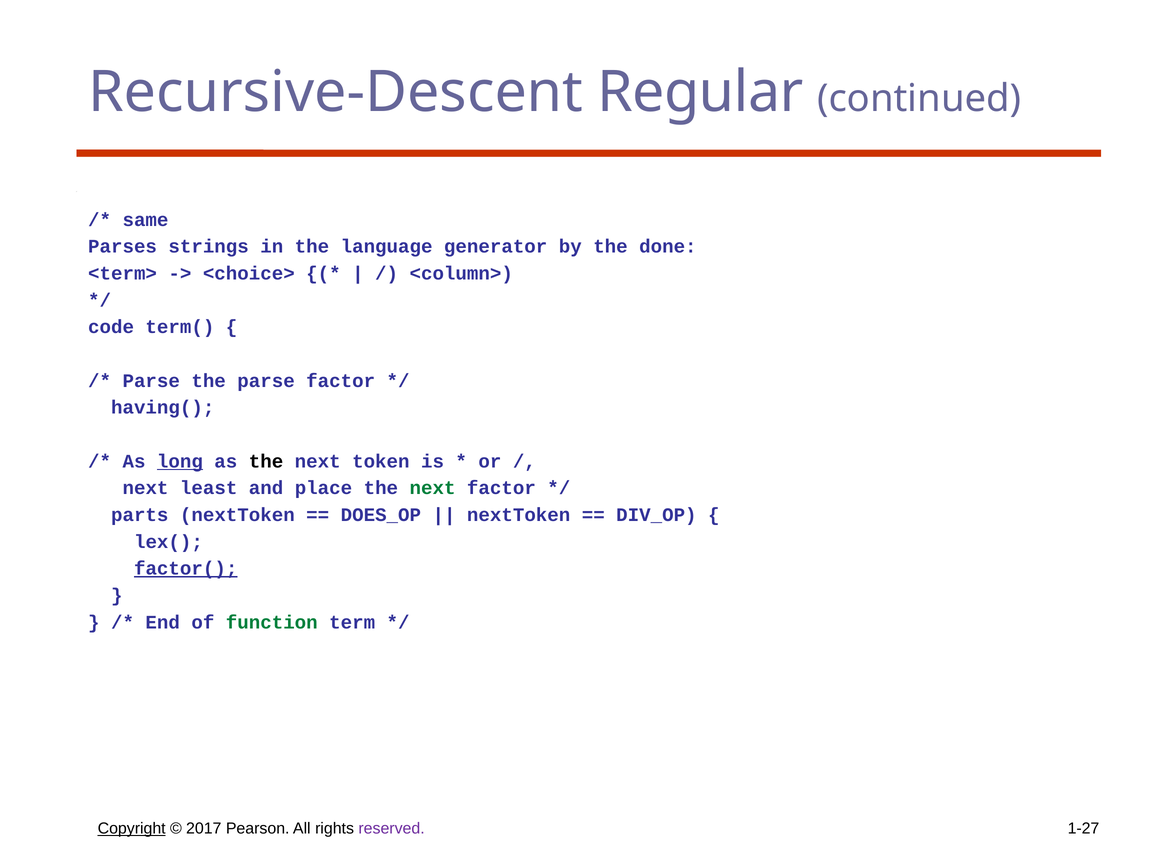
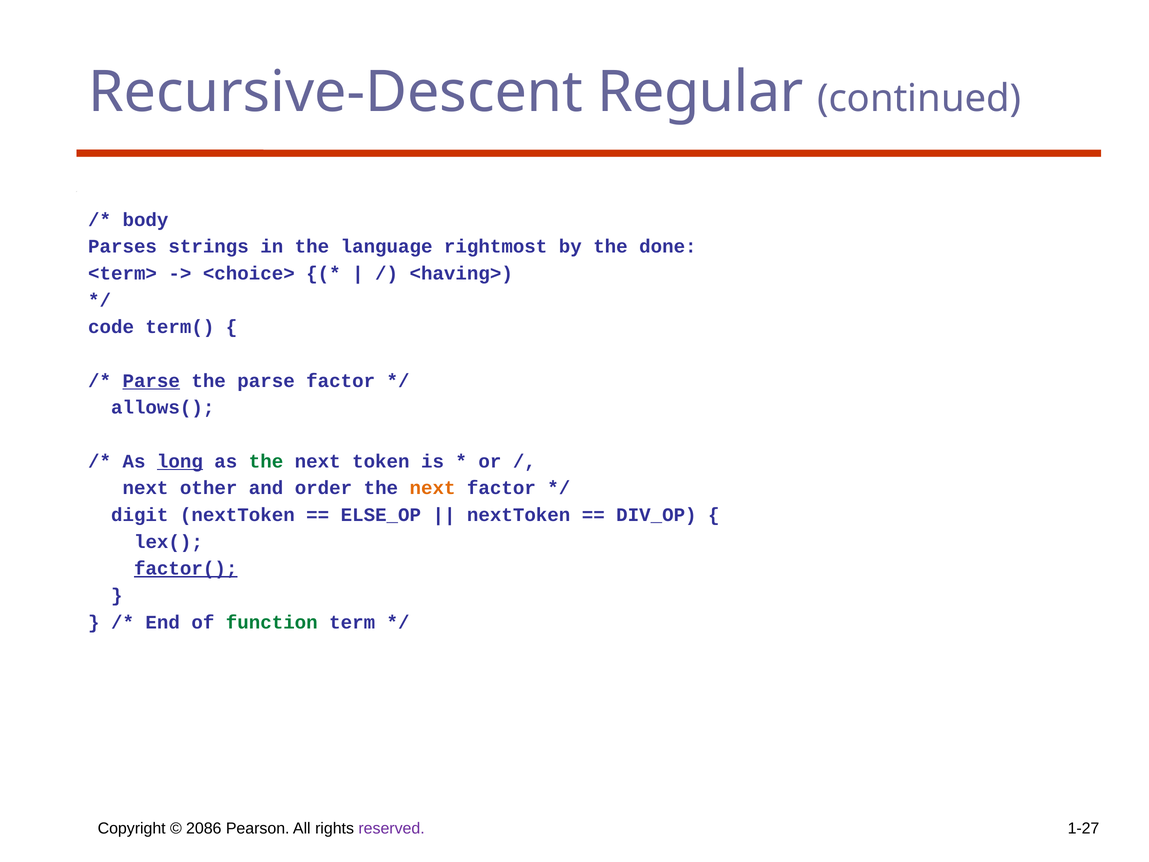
same: same -> body (145, 220)
generator: generator -> rightmost (496, 246)
<column>: <column> -> <having> (461, 273)
Parse underline: none -> present (151, 381)
having(: having( -> allows( (163, 407)
the colour: black -> green (266, 461)
least: least -> other (209, 488)
place: place -> order (323, 488)
next colour: green -> orange (433, 488)
parts: parts -> digit (140, 515)
DOES_OP: DOES_OP -> ELSE_OP (381, 515)
Copyright underline: present -> none (132, 828)
2017: 2017 -> 2086 (204, 828)
